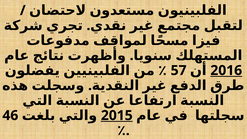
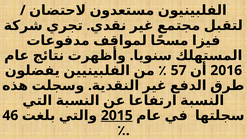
2016 underline: present -> none (226, 70)
